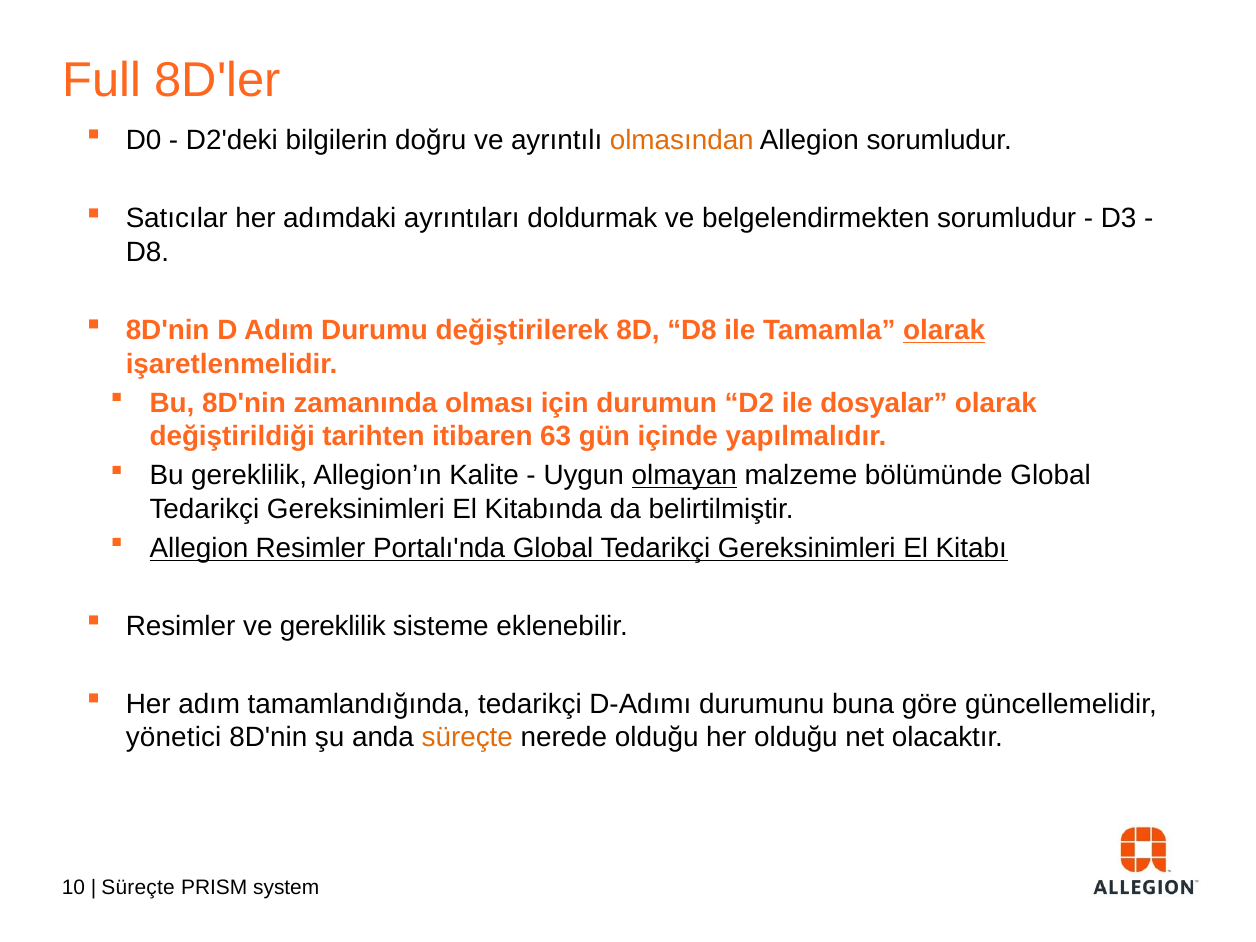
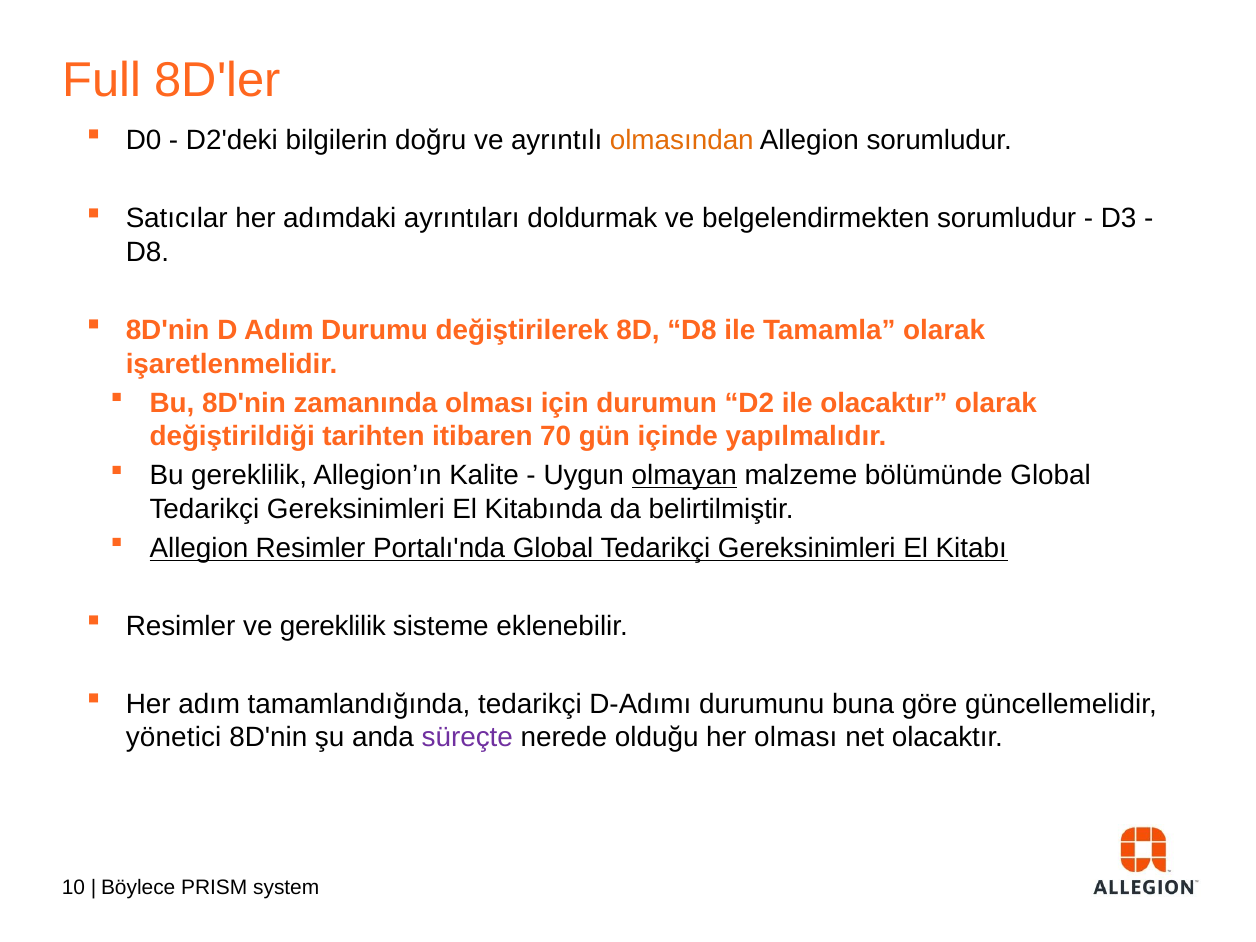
olarak underline: present -> none (944, 330)
ile dosyalar: dosyalar -> olacaktır (884, 403)
63: 63 -> 70 (556, 436)
süreçte colour: orange -> purple (467, 738)
her olduğu: olduğu -> olması (796, 738)
Süreçte: Süreçte -> Böylece (138, 888)
